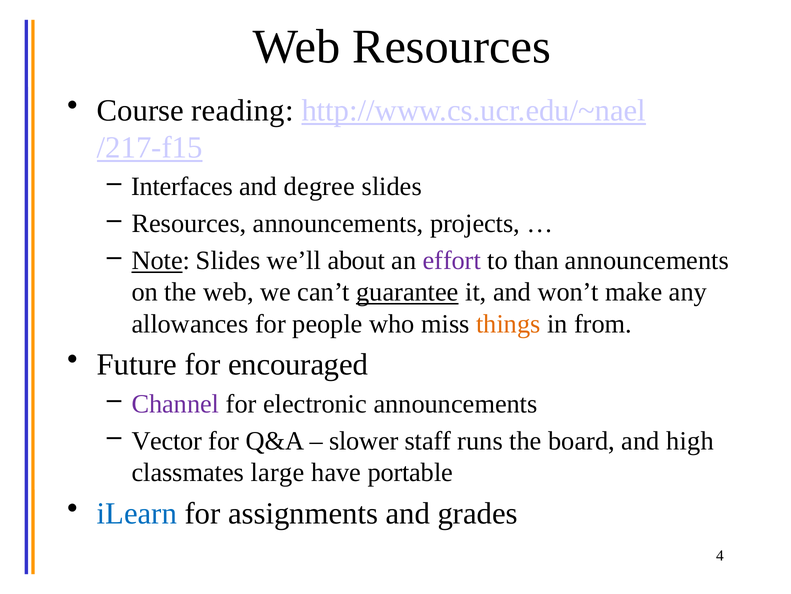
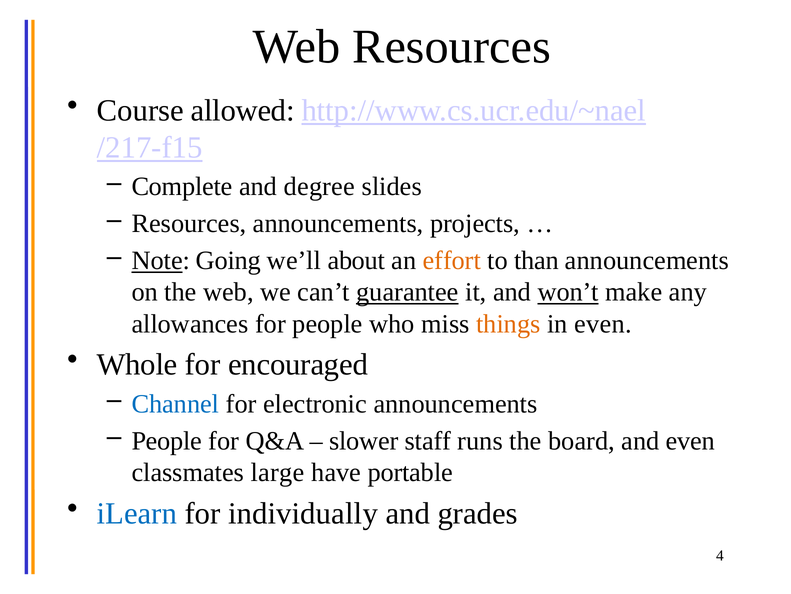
reading: reading -> allowed (243, 110)
Interfaces: Interfaces -> Complete (182, 186)
Note Slides: Slides -> Going (228, 260)
effort colour: purple -> orange (452, 260)
won’t underline: none -> present (568, 292)
in from: from -> even (603, 324)
Future: Future -> Whole (137, 364)
Channel colour: purple -> blue (175, 404)
Vector: Vector -> People (167, 440)
and high: high -> even (690, 440)
assignments: assignments -> individually (303, 513)
